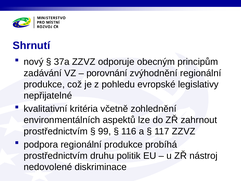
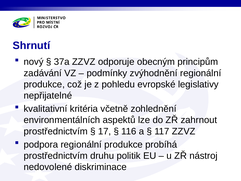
porovnání: porovnání -> podmínky (107, 73)
99: 99 -> 17 (105, 131)
